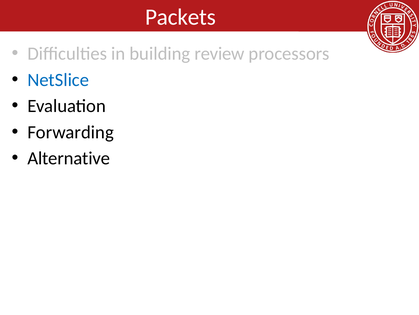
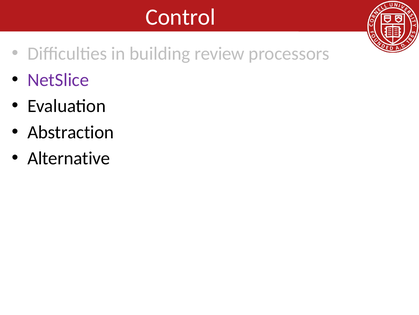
Packets: Packets -> Control (180, 17)
NetSlice colour: blue -> purple (58, 80)
Forwarding: Forwarding -> Abstraction (71, 132)
